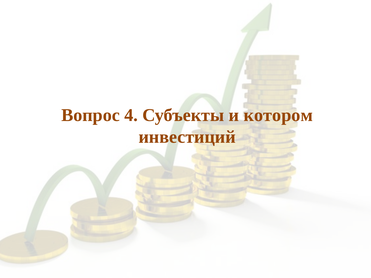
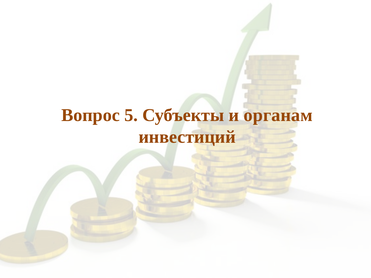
4: 4 -> 5 (131, 115)
котором: котором -> органам (278, 115)
